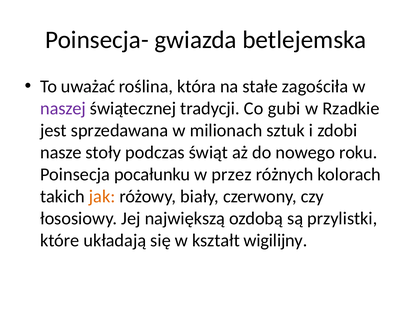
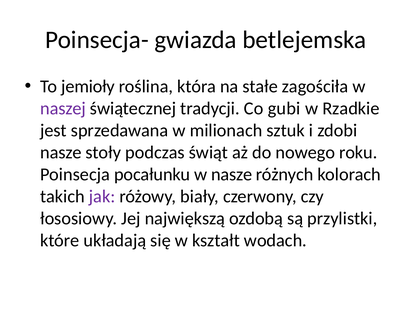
uważać: uważać -> jemioły (88, 86)
w przez: przez -> nasze (232, 174)
jak colour: orange -> purple (102, 196)
wigilijny: wigilijny -> wodach (275, 240)
